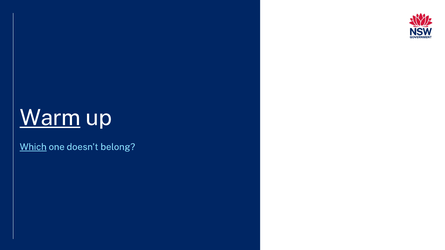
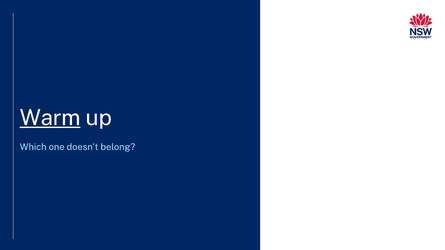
Which underline: present -> none (33, 147)
